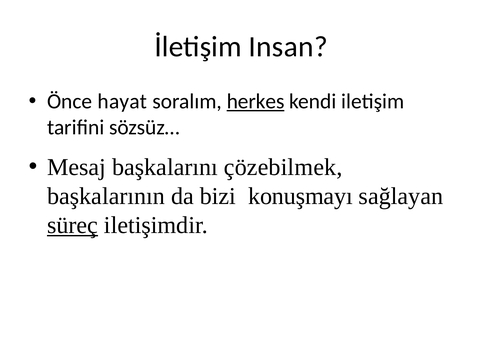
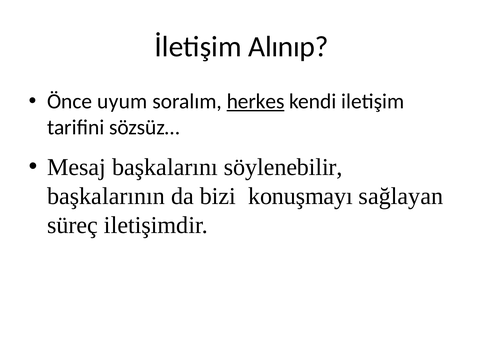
Insan: Insan -> Alınıp (288, 47)
hayat: hayat -> uyum (122, 101)
çözebilmek: çözebilmek -> söylenebilir (283, 167)
süreç underline: present -> none (73, 225)
